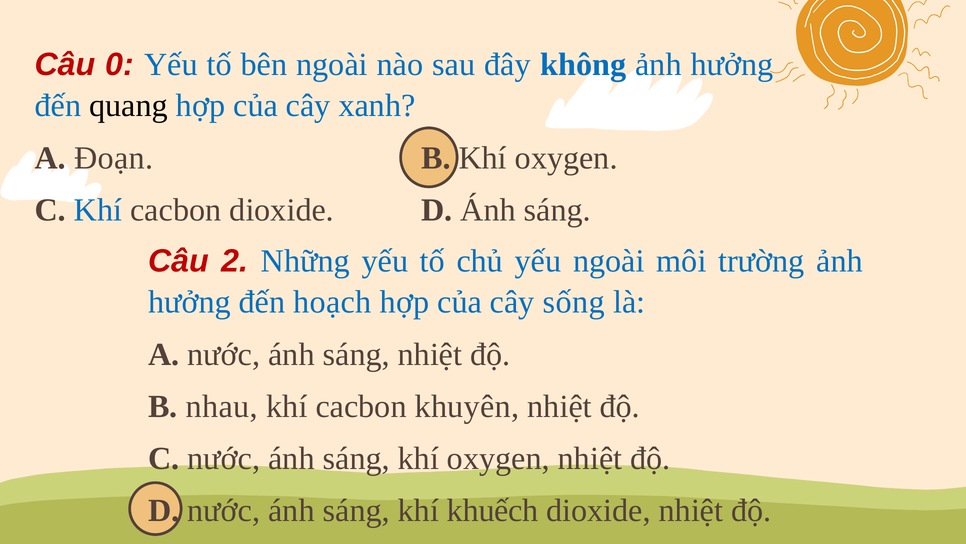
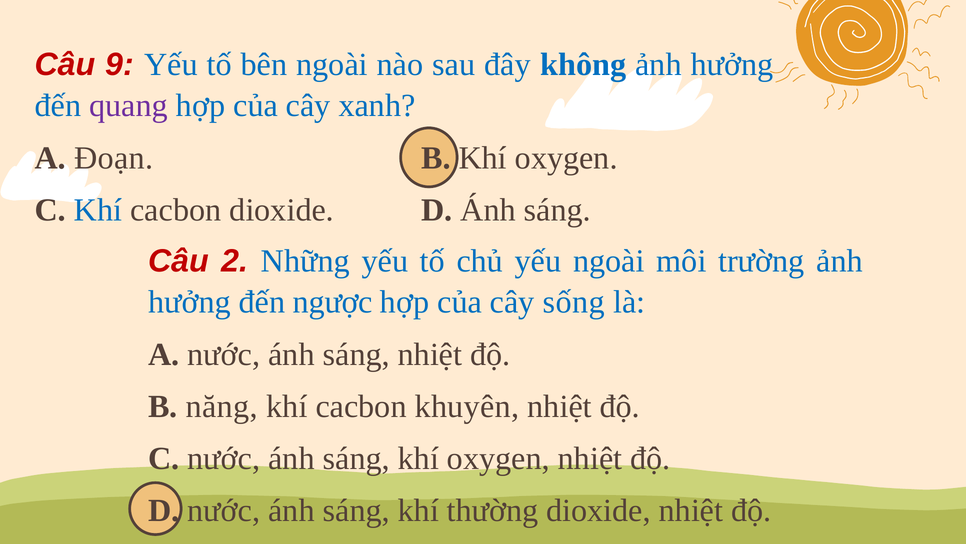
0: 0 -> 9 (120, 64)
quang colour: black -> purple (129, 106)
hoạch: hoạch -> ngược (333, 302)
nhau: nhau -> năng (222, 406)
khuếch: khuếch -> thường (493, 510)
